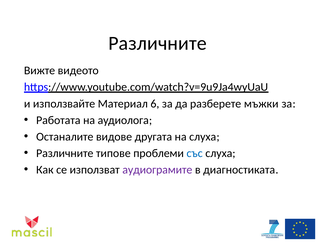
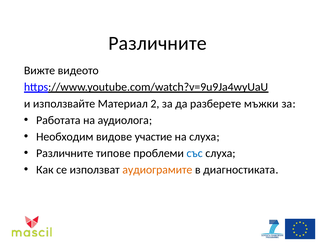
6: 6 -> 2 (155, 104)
Останалите: Останалите -> Необходим (65, 137)
другата: другата -> участие (153, 137)
аудиограмите colour: purple -> orange (157, 169)
